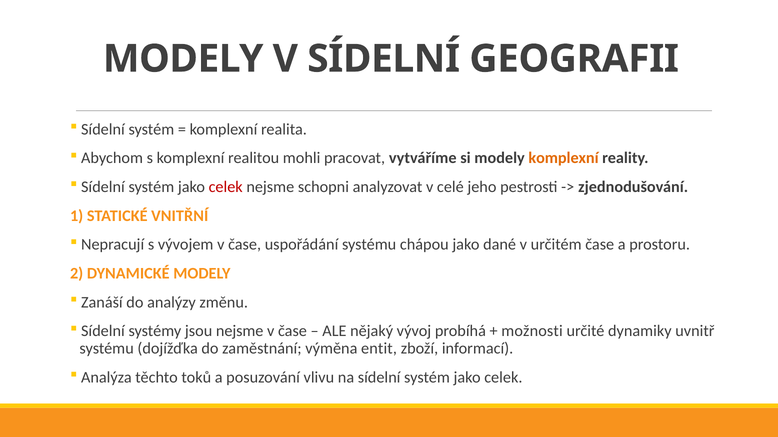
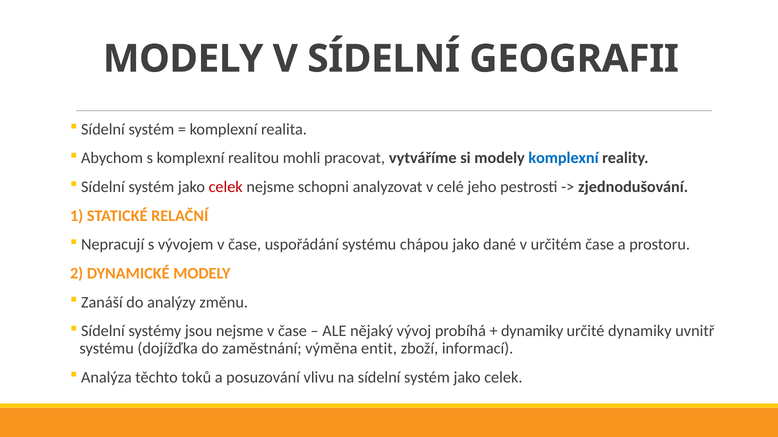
komplexní colour: orange -> blue (564, 158)
VNITŘNÍ: VNITŘNÍ -> RELAČNÍ (180, 216)
možnosti: možnosti -> dynamiky (532, 332)
